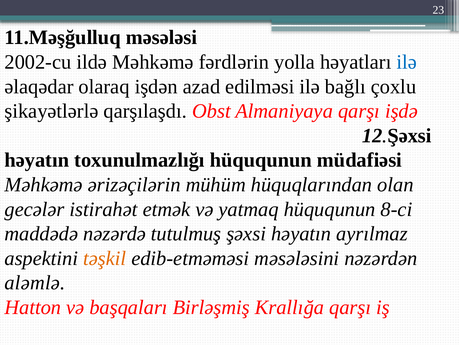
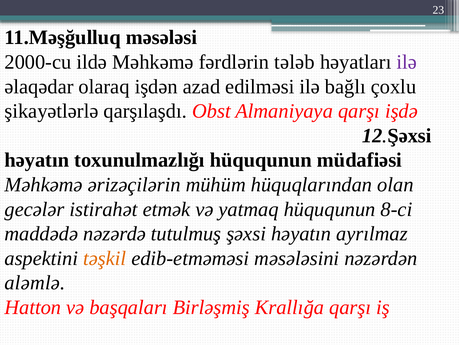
2002-cu: 2002-cu -> 2000-cu (38, 62)
yolla: yolla -> tələb (294, 62)
ilə colour: blue -> purple (407, 62)
